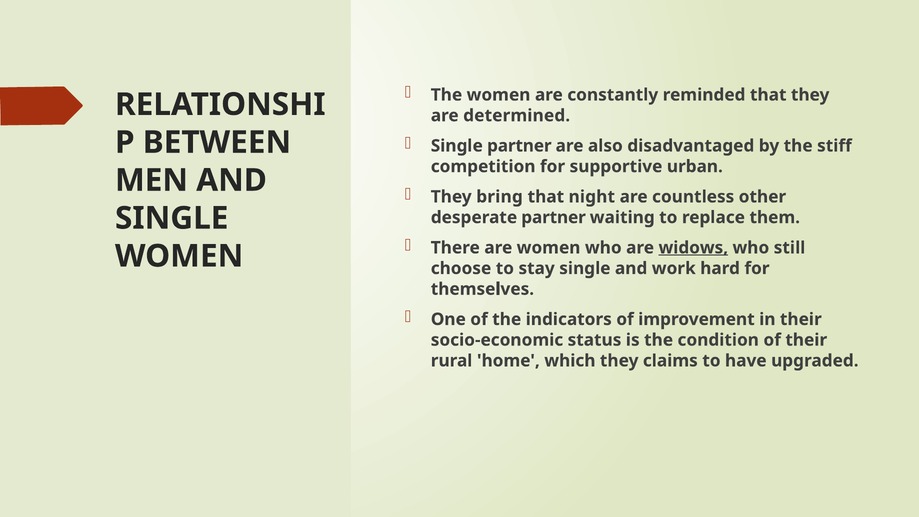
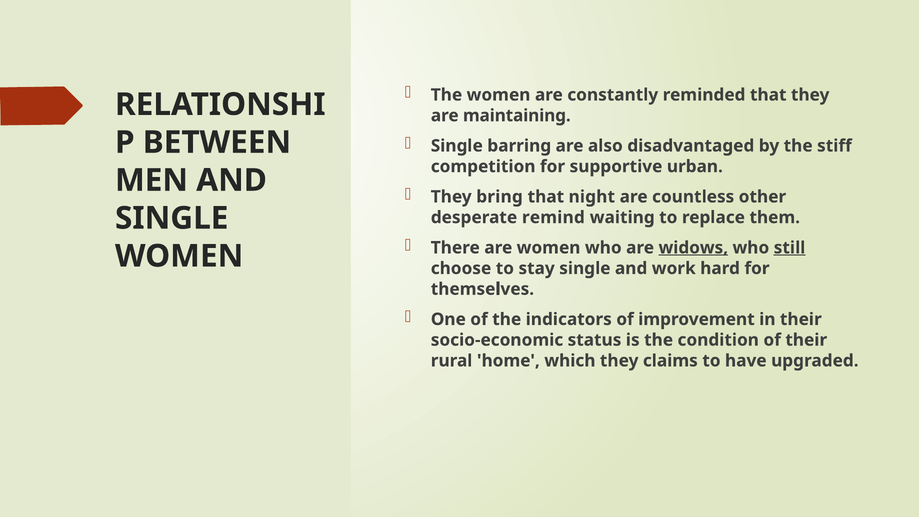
determined: determined -> maintaining (517, 116)
Single partner: partner -> barring (519, 146)
desperate partner: partner -> remind (553, 217)
still underline: none -> present (790, 248)
